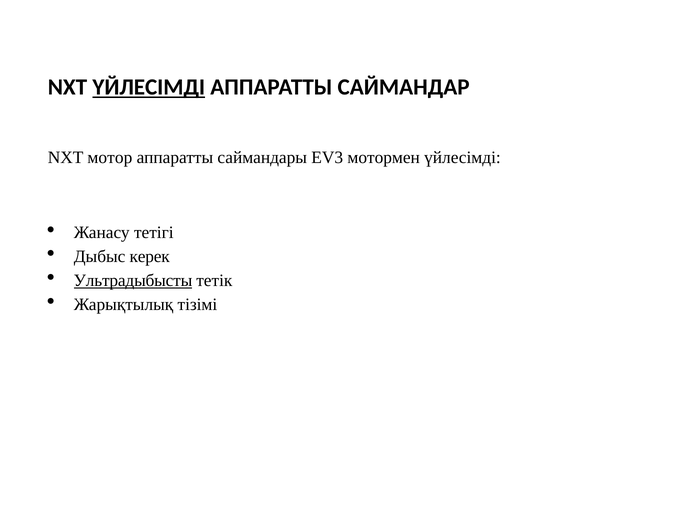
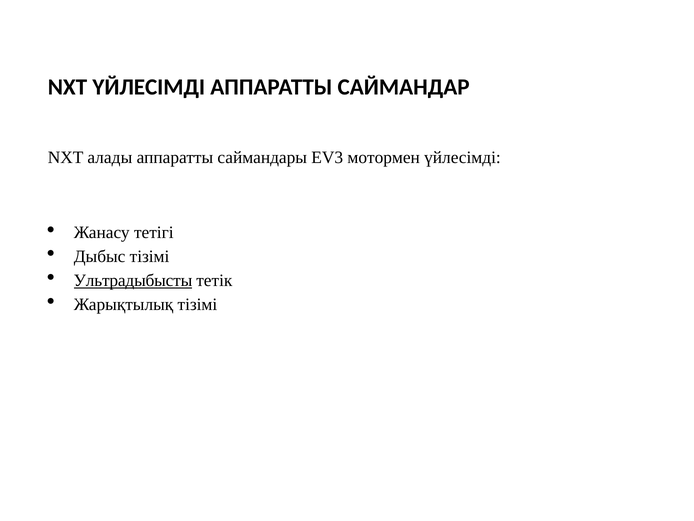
ҮЙЛЕСІМДІ underline: present -> none (149, 87)
мотор: мотор -> алады (110, 157)
Дыбыс керек: керек -> тізімі (150, 256)
